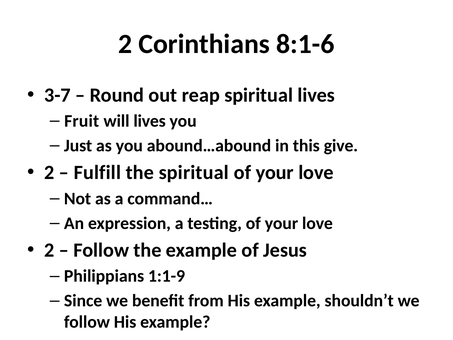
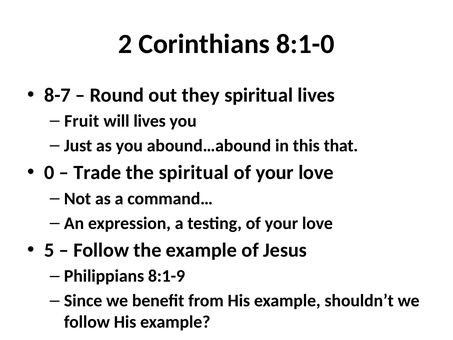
8:1-6: 8:1-6 -> 8:1-0 (305, 44)
3-7: 3-7 -> 8-7 (57, 95)
reap: reap -> they (201, 95)
give: give -> that (341, 146)
2: 2 -> 0 (49, 173)
Fulfill: Fulfill -> Trade (97, 173)
2: 2 -> 5 (49, 250)
1:1-9: 1:1-9 -> 8:1-9 (167, 276)
